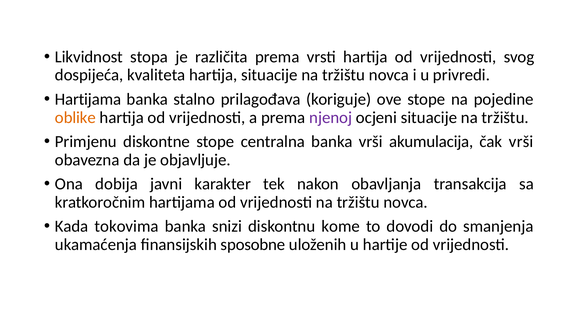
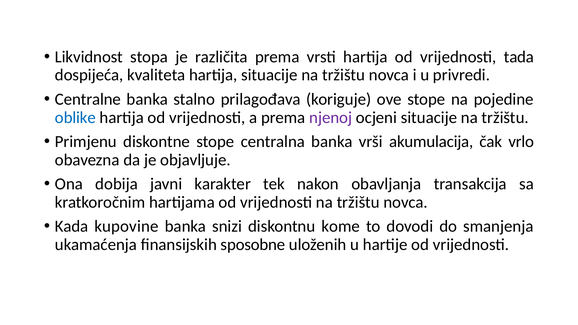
svog: svog -> tada (519, 57)
Hartijama: Hartijama -> Centralne (88, 99)
oblike colour: orange -> blue (75, 117)
čak vrši: vrši -> vrlo (521, 142)
tokovima: tokovima -> kupovine (126, 226)
